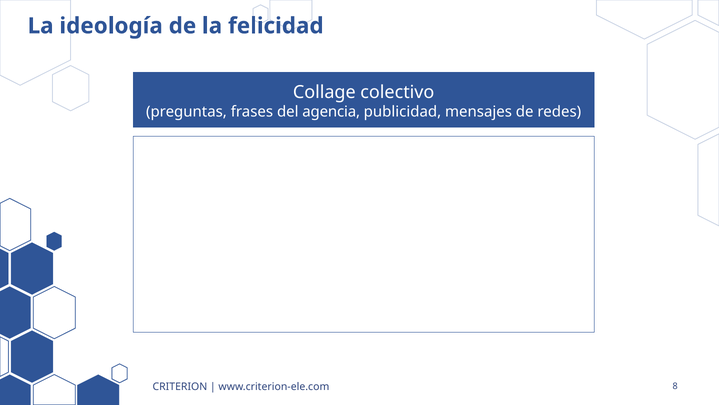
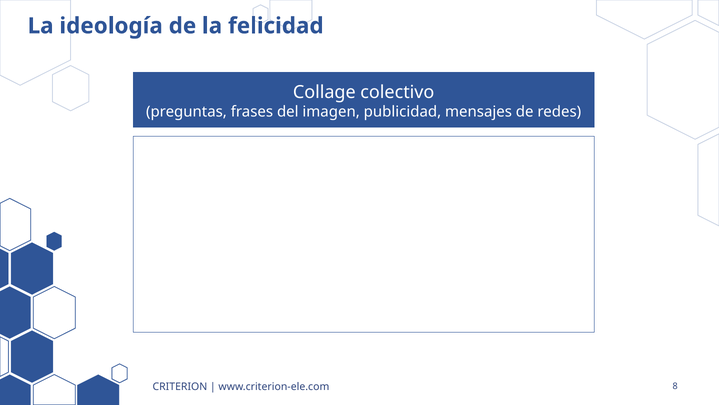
agencia: agencia -> imagen (331, 112)
